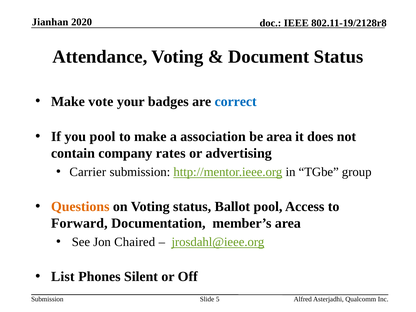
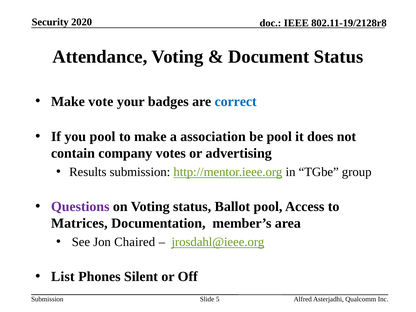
Jianhan: Jianhan -> Security (50, 22)
be area: area -> pool (279, 137)
rates: rates -> votes (171, 153)
Carrier: Carrier -> Results (88, 172)
Questions colour: orange -> purple (80, 207)
Forward: Forward -> Matrices (79, 223)
